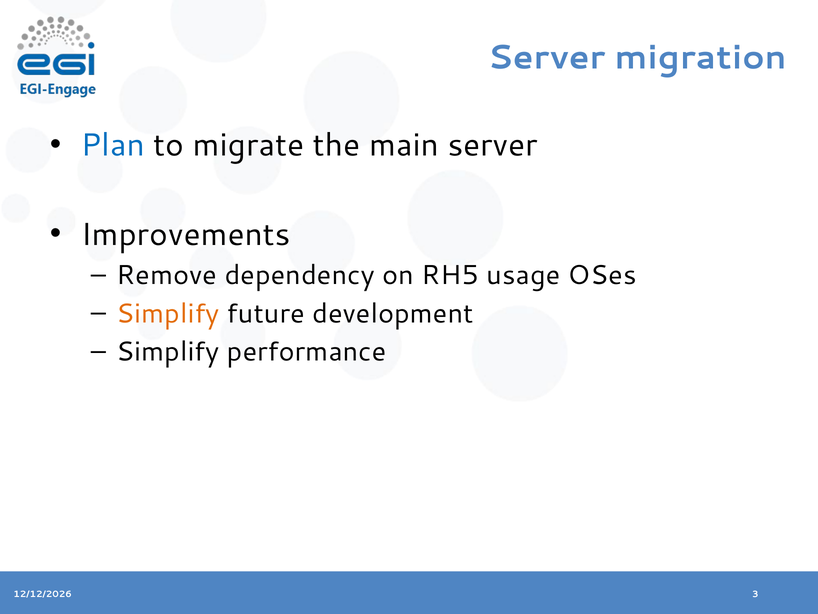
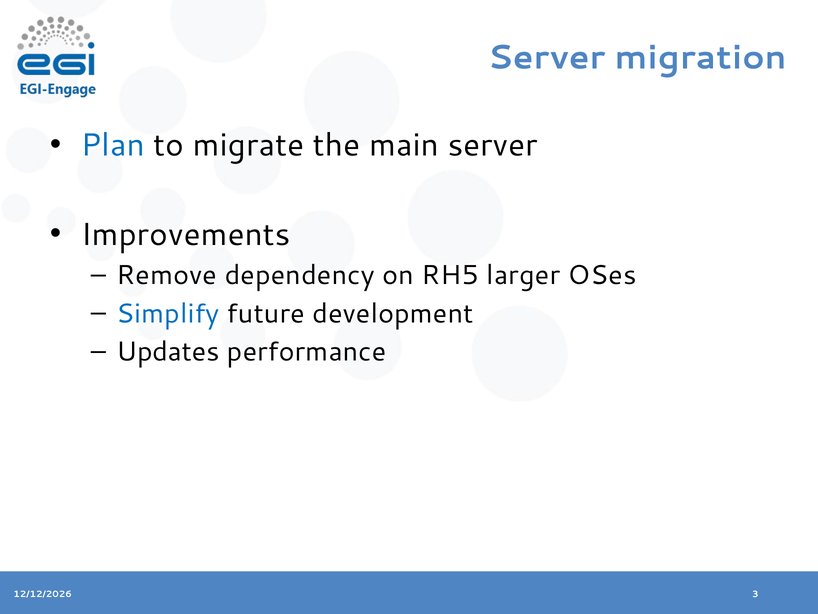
usage: usage -> larger (523, 275)
Simplify colour: orange -> blue (168, 313)
Simplify: Simplify -> Updates (168, 351)
